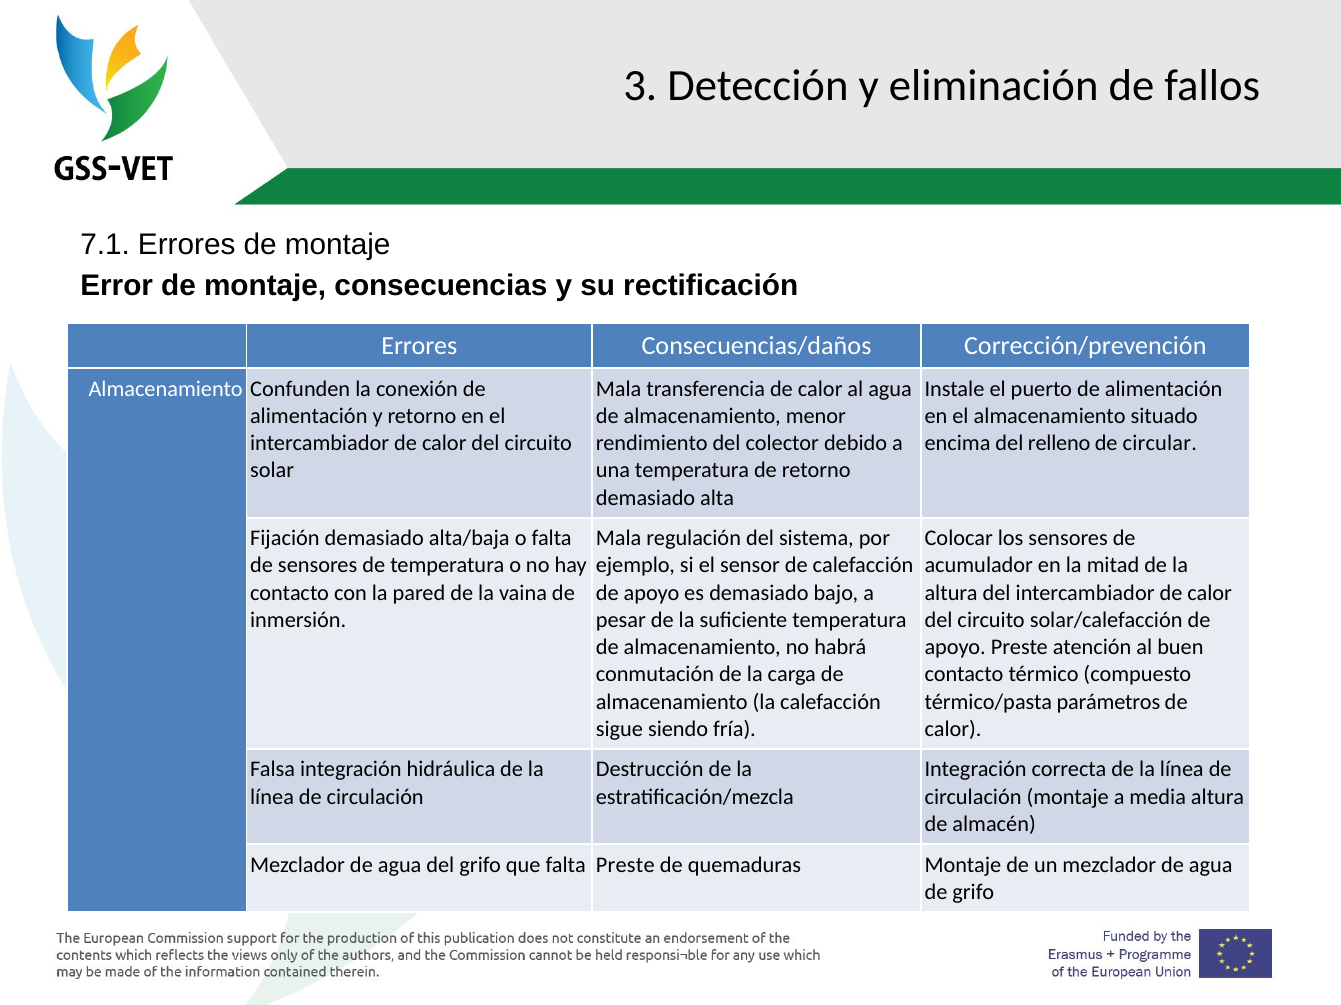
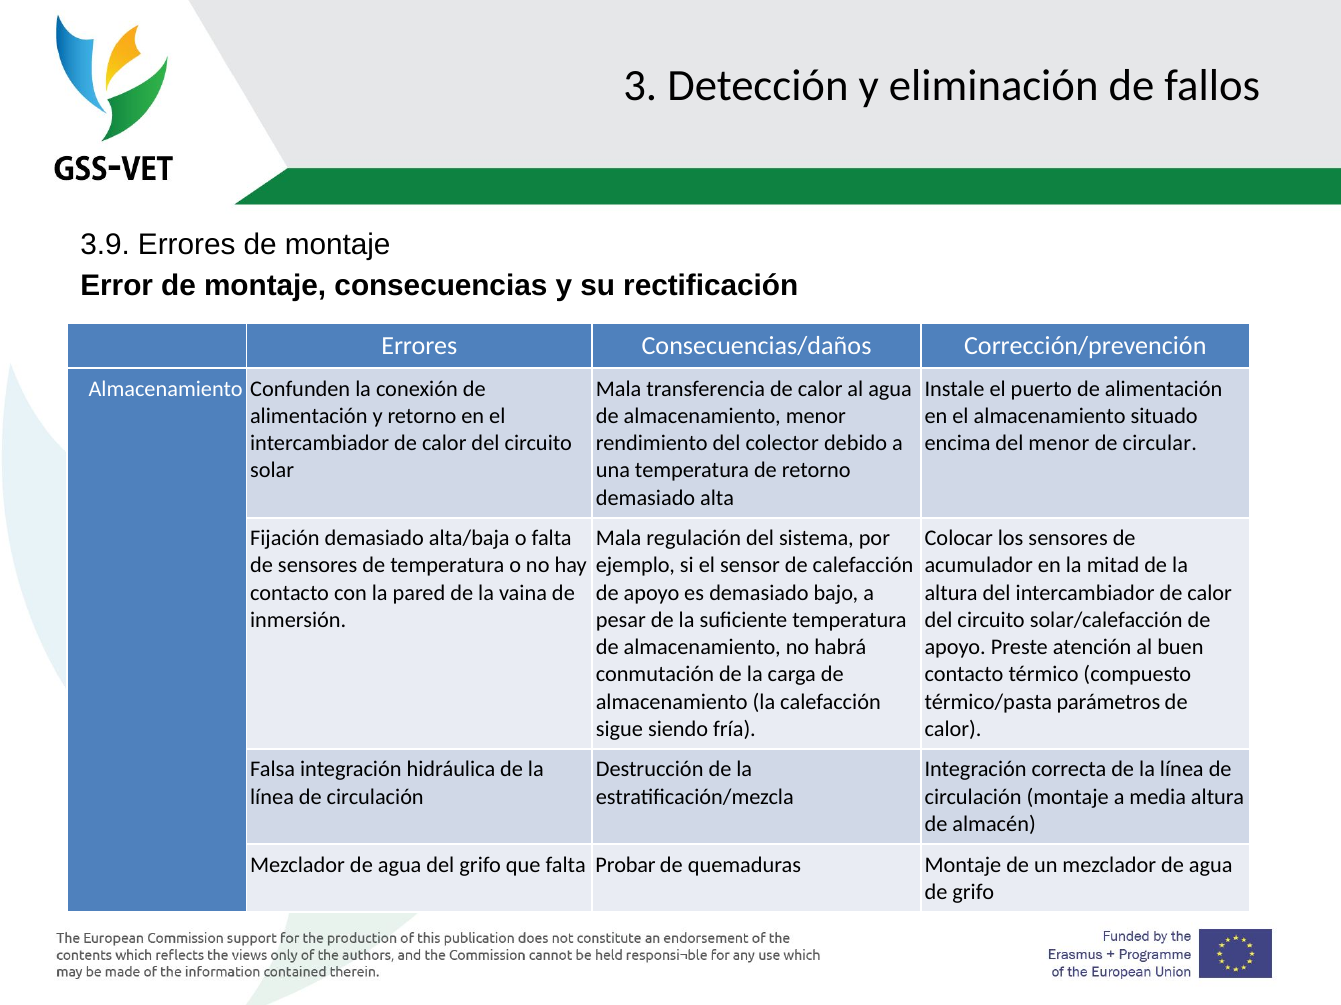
7.1: 7.1 -> 3.9 (105, 244)
del relleno: relleno -> menor (1059, 444)
falta Preste: Preste -> Probar (626, 865)
